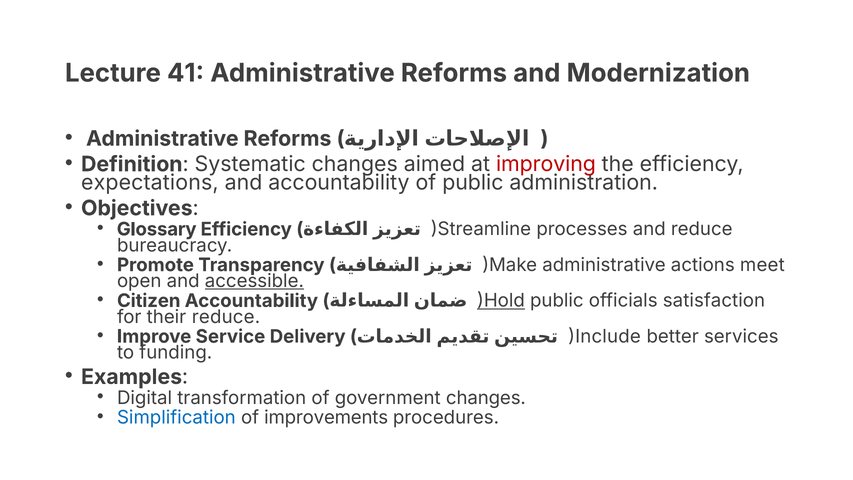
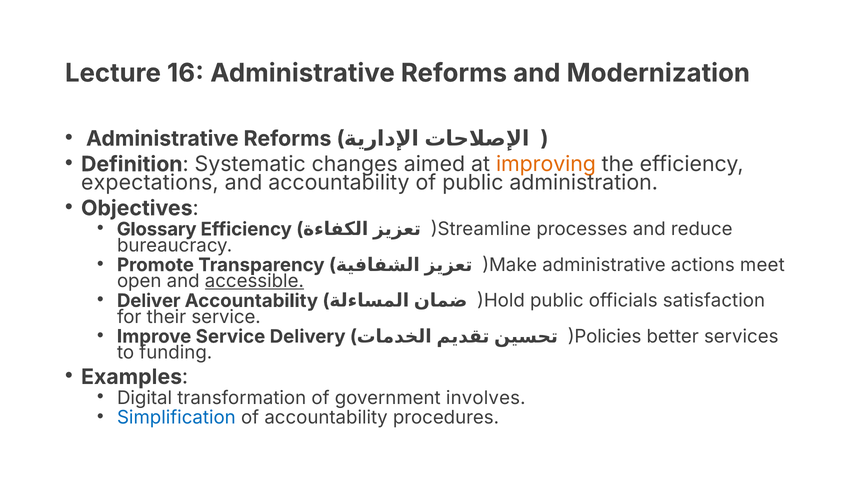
41: 41 -> 16 (185, 73)
improving colour: red -> orange (546, 164)
Citizen: Citizen -> Deliver (149, 301)
)Hold underline: present -> none (501, 301)
their reduce: reduce -> service (226, 317)
)Include: )Include -> )Policies (605, 336)
government changes: changes -> involves (486, 398)
of improvements: improvements -> accountability (326, 417)
